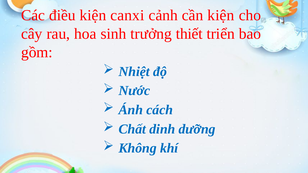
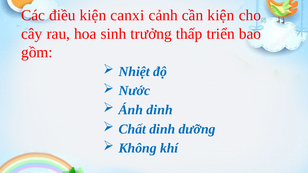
thiết: thiết -> thấp (189, 34)
Ánh cách: cách -> dinh (160, 110)
